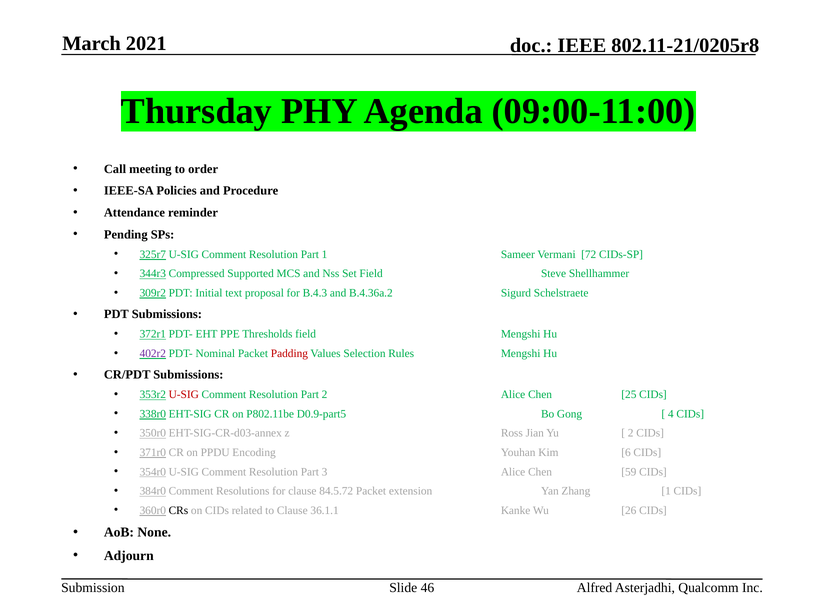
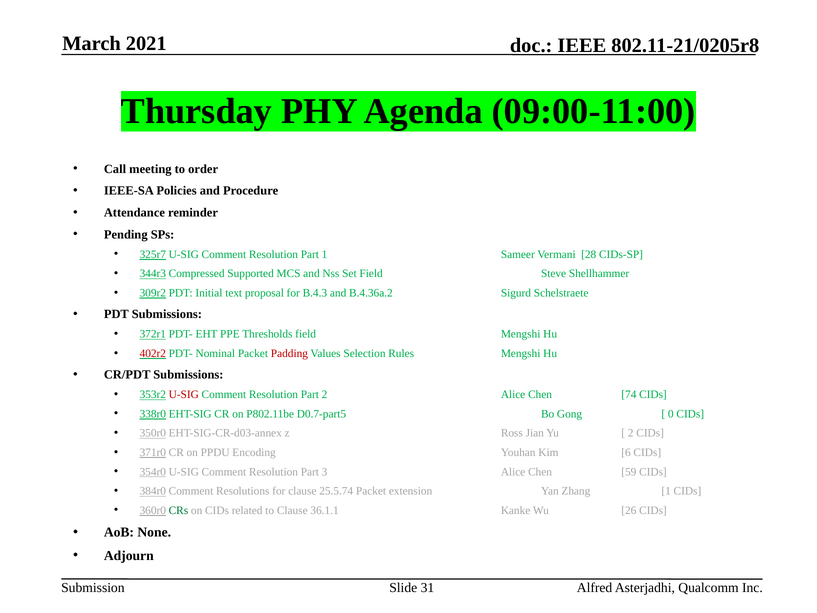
72: 72 -> 28 (589, 254)
402r2 colour: purple -> red (153, 353)
25: 25 -> 74 (629, 394)
D0.9-part5: D0.9-part5 -> D0.7-part5 (321, 414)
4: 4 -> 0 (671, 414)
84.5.72: 84.5.72 -> 25.5.74 (336, 491)
CRs colour: black -> green (178, 510)
46: 46 -> 31 (427, 588)
